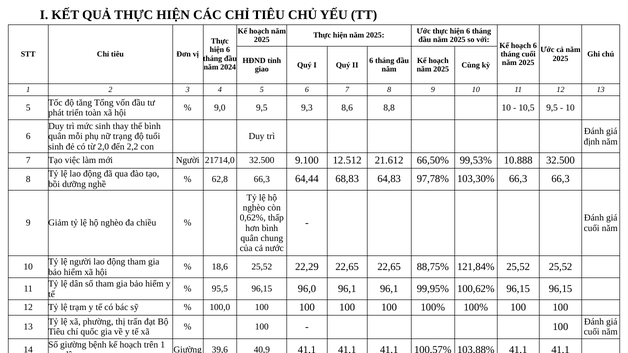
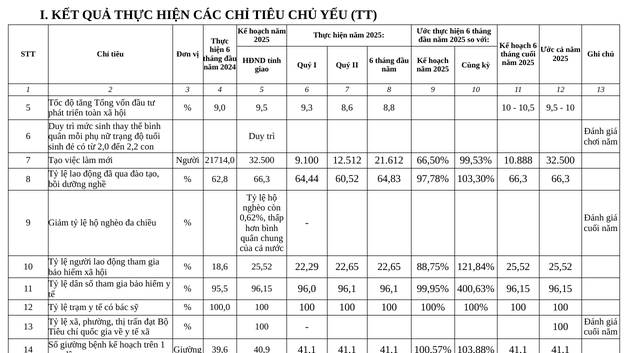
định: định -> chơi (592, 142)
68,83: 68,83 -> 60,52 (347, 179)
100,62%: 100,62% -> 400,63% (476, 289)
